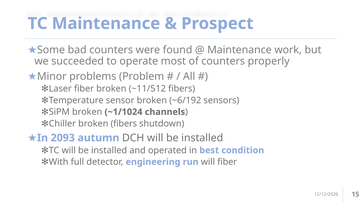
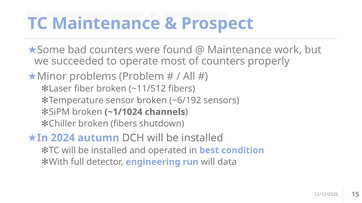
2093: 2093 -> 2024 (63, 138)
will fiber: fiber -> data (227, 162)
